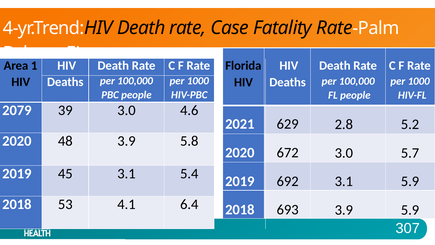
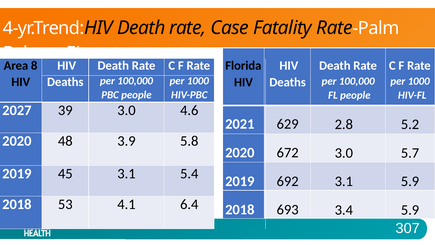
1: 1 -> 8 (34, 66)
2079: 2079 -> 2027 (17, 110)
3.9: 3.9 -> 3.4 (344, 210)
